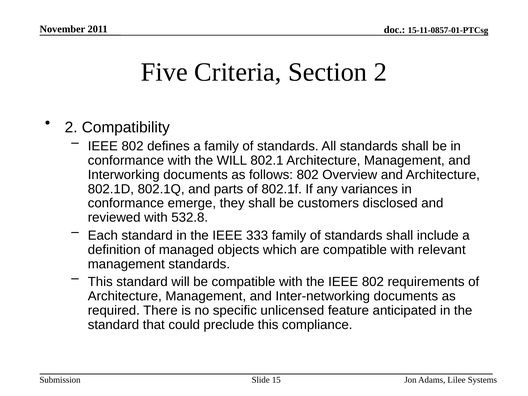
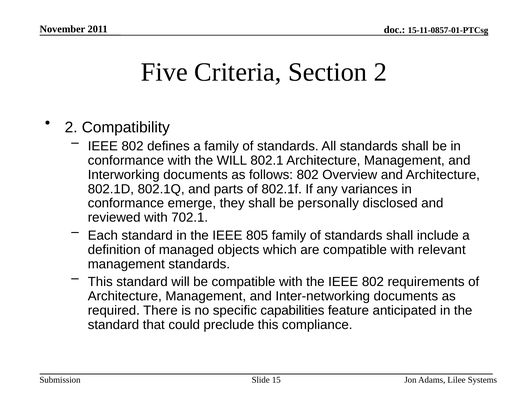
customers: customers -> personally (328, 203)
532.8: 532.8 -> 702.1 (190, 218)
333: 333 -> 805 (257, 235)
unlicensed: unlicensed -> capabilities (292, 310)
